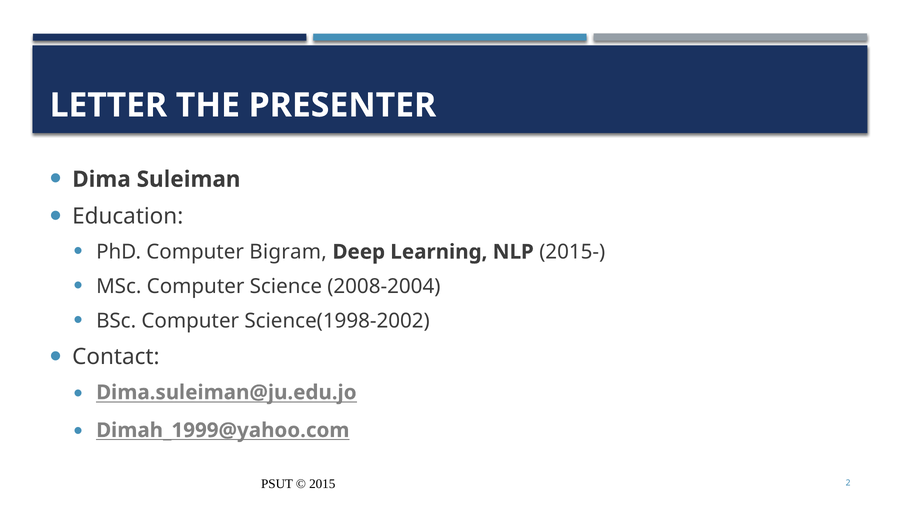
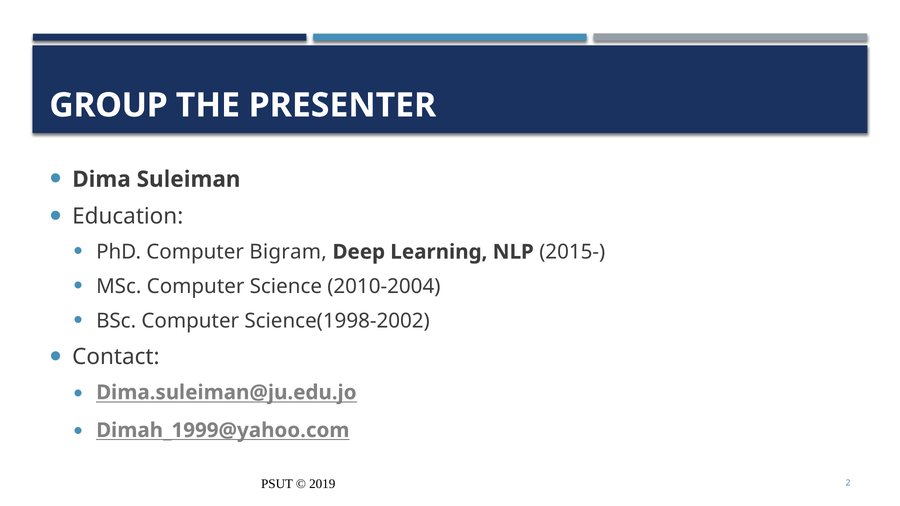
LETTER: LETTER -> GROUP (109, 105)
2008-2004: 2008-2004 -> 2010-2004 (384, 287)
2015: 2015 -> 2019 (322, 484)
